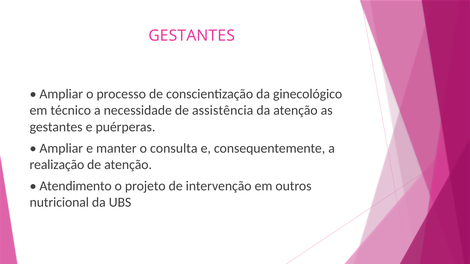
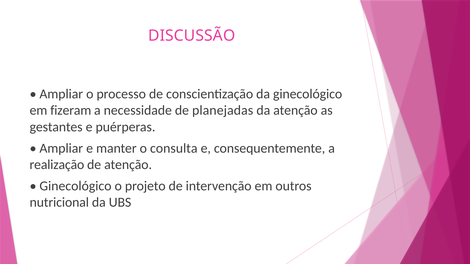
GESTANTES: GESTANTES -> DISCUSSÃO (192, 36)
técnico: técnico -> fizeram (71, 111)
assistência: assistência -> planejadas (223, 111)
Atendimento: Atendimento -> Ginecológico (75, 186)
